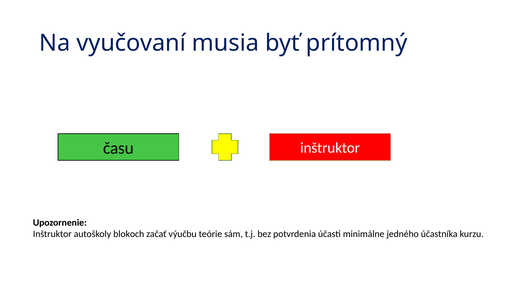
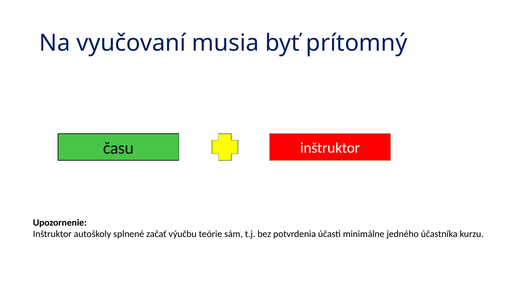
blokoch: blokoch -> splnené (129, 234)
